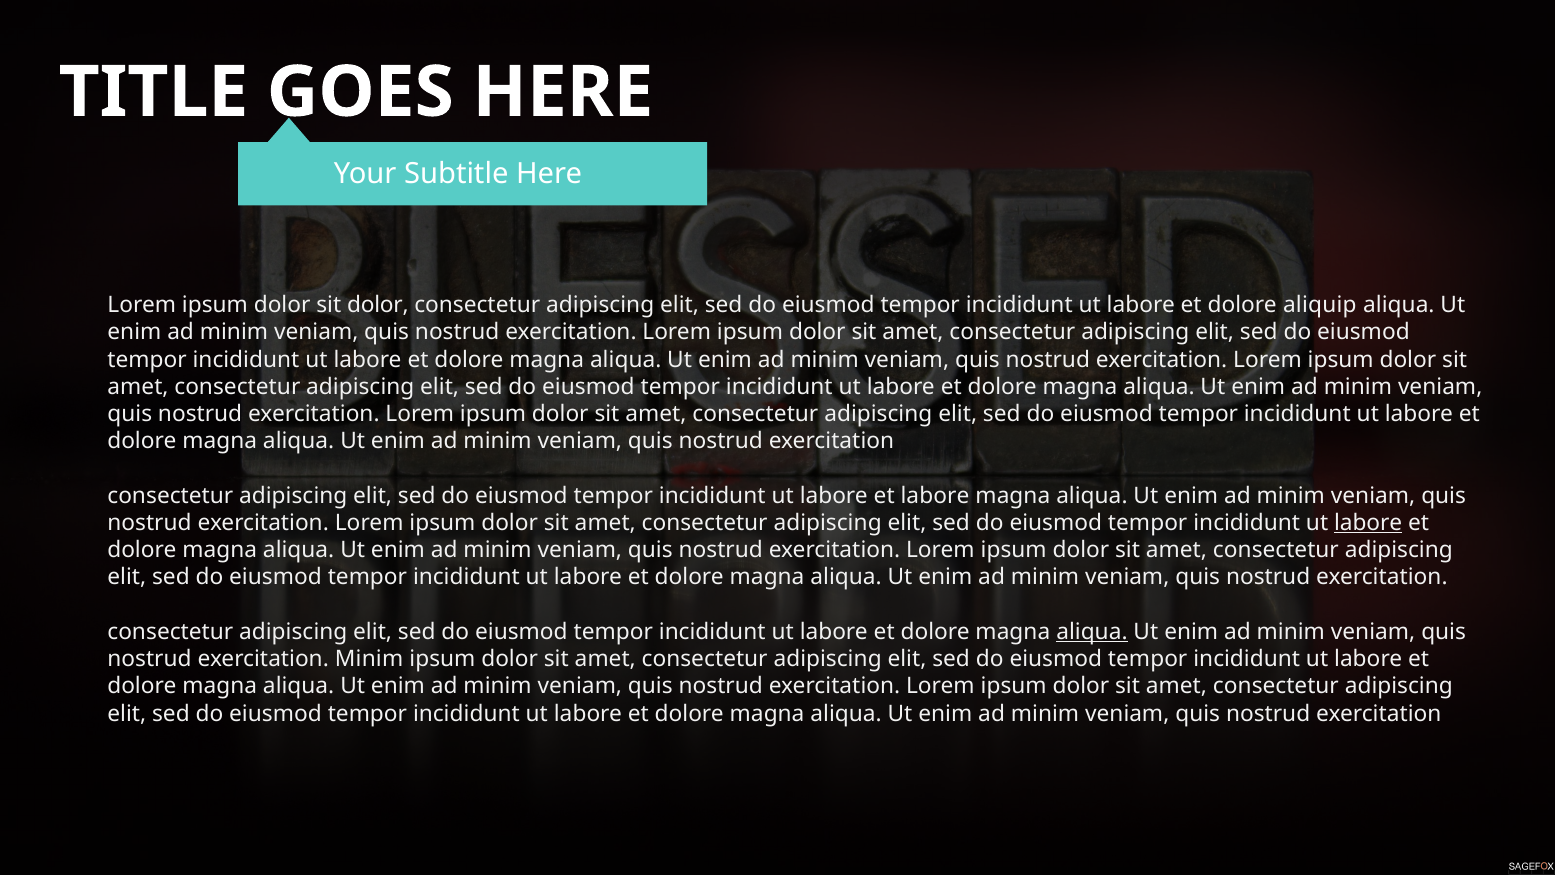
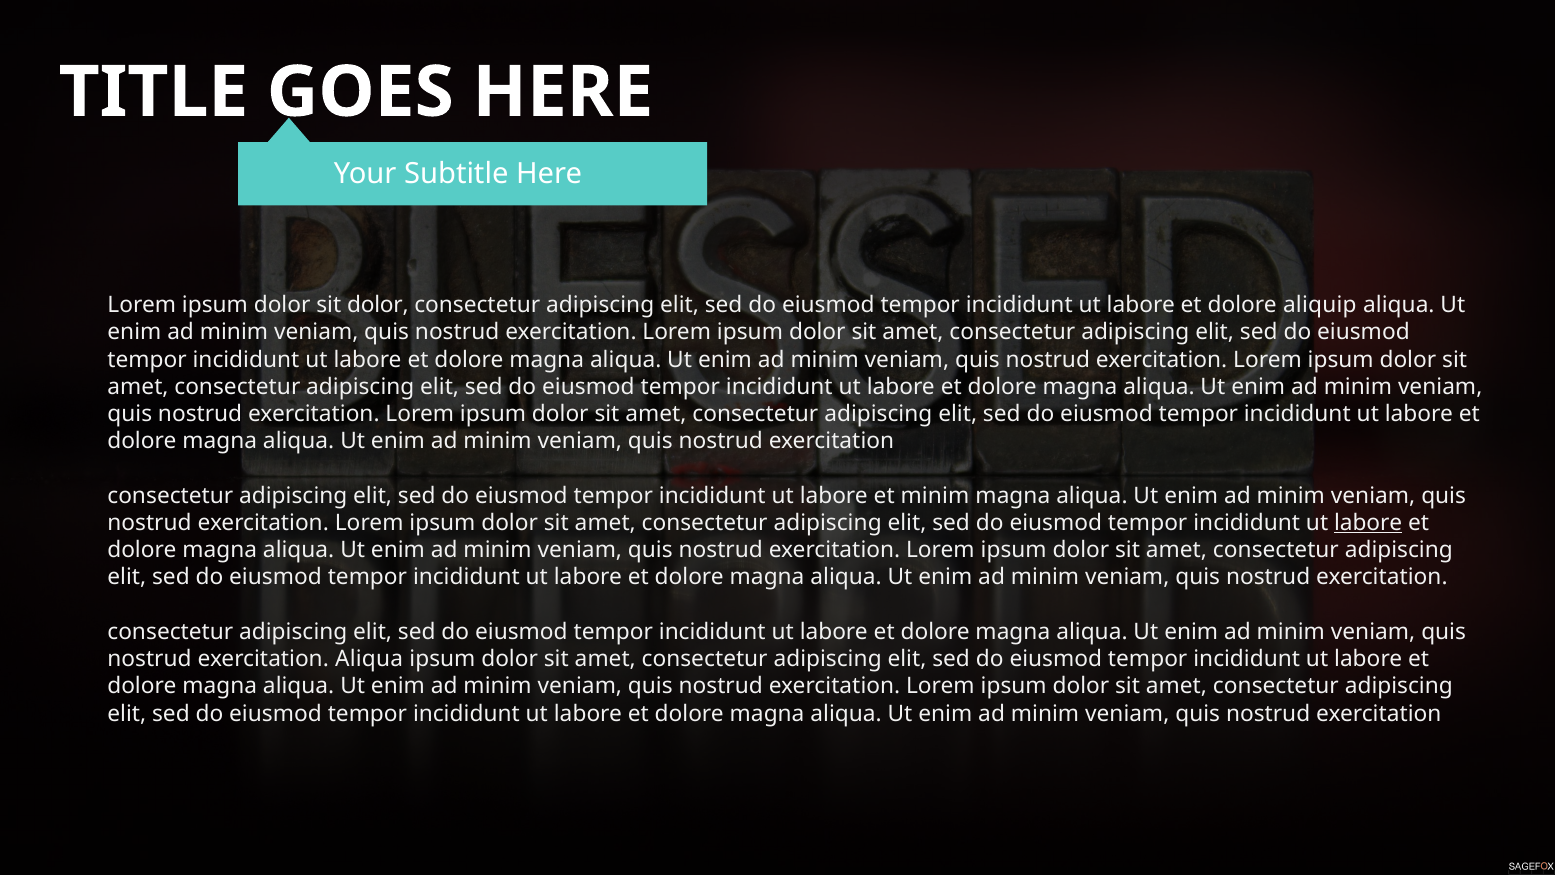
et labore: labore -> minim (935, 496)
aliqua underline: present -> none (1092, 632)
exercitation Minim: Minim -> Aliqua (369, 659)
